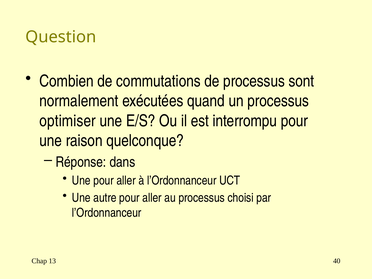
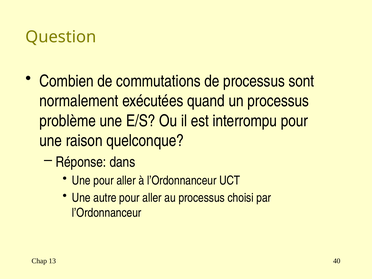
optimiser: optimiser -> problème (68, 121)
